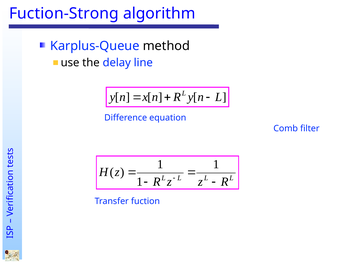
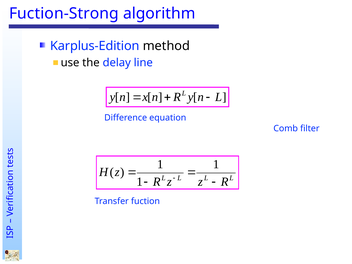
Karplus-Queue: Karplus-Queue -> Karplus-Edition (95, 46)
